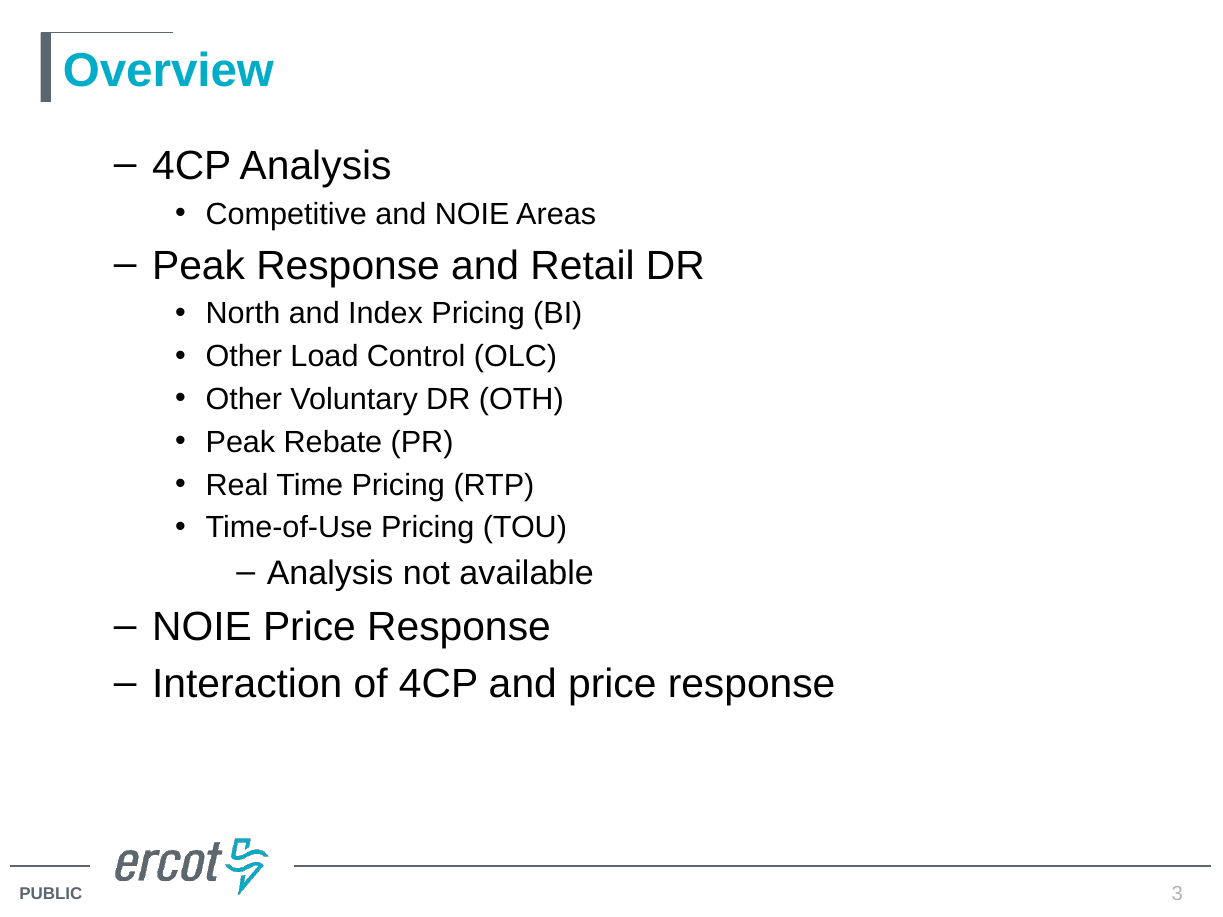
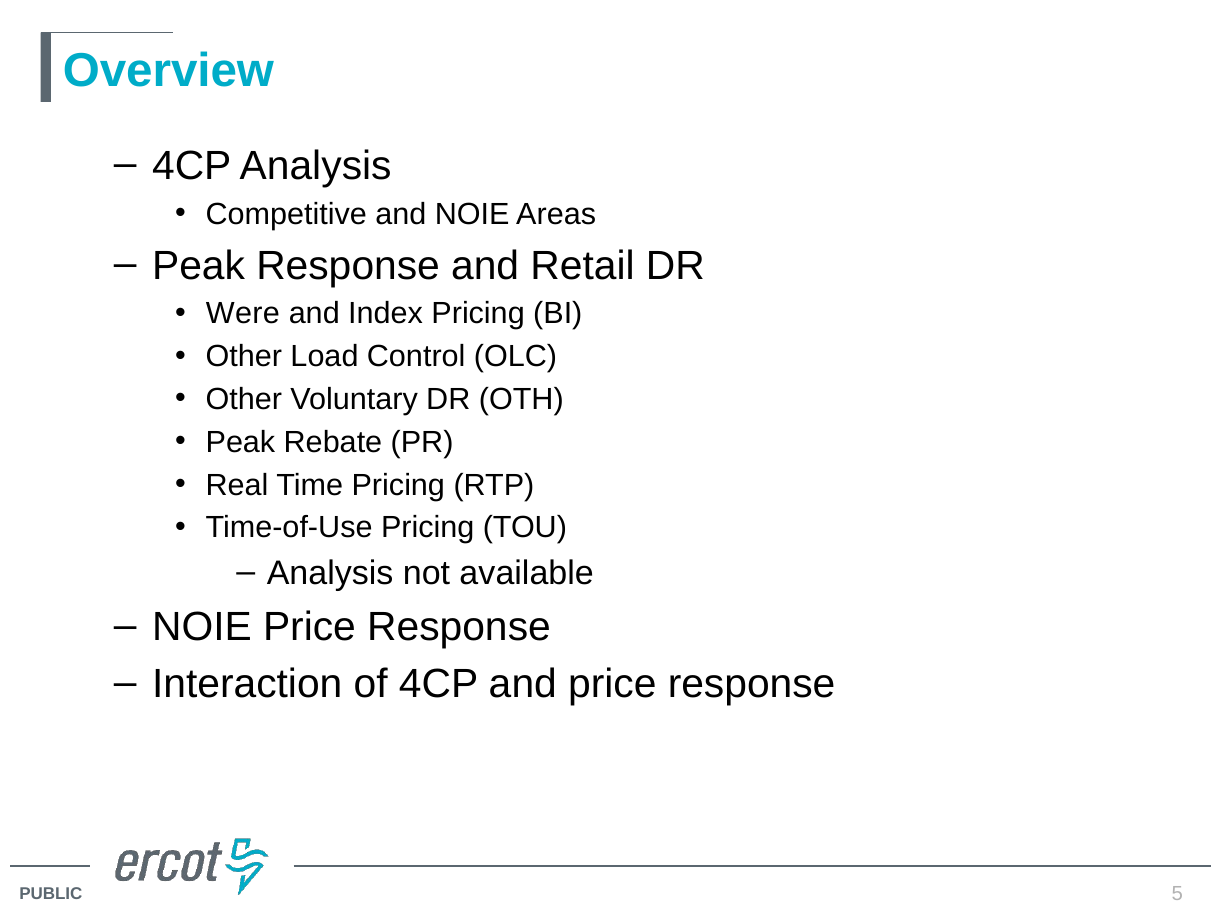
North: North -> Were (243, 314)
3: 3 -> 5 (1177, 894)
